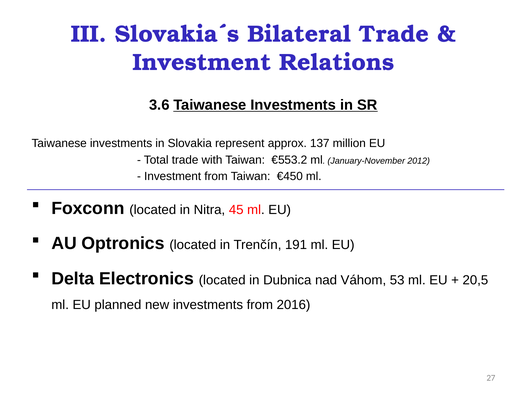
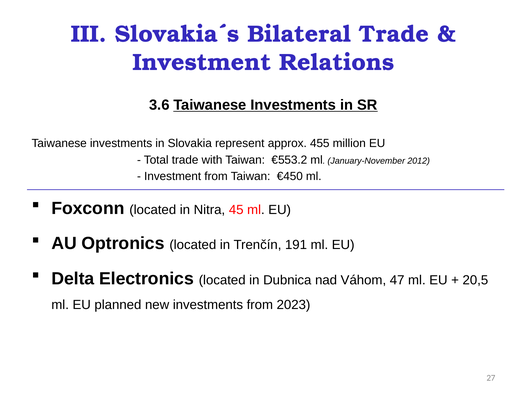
137: 137 -> 455 (320, 143)
53: 53 -> 47 (397, 280)
2016: 2016 -> 2023 (293, 304)
